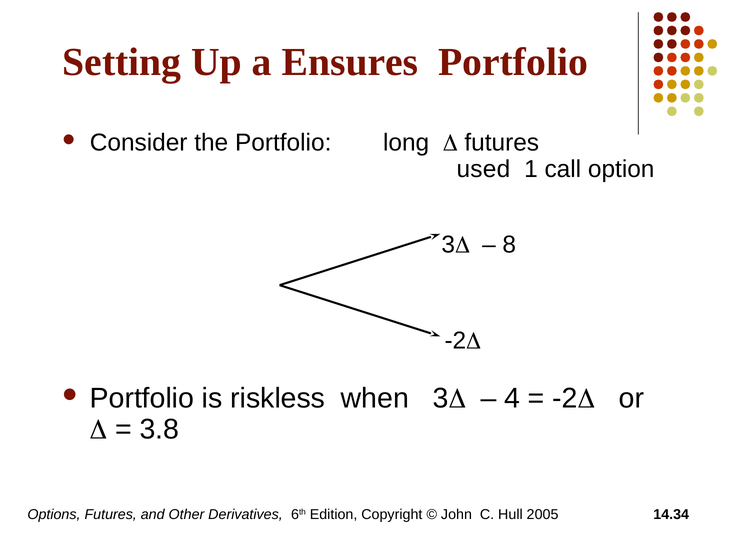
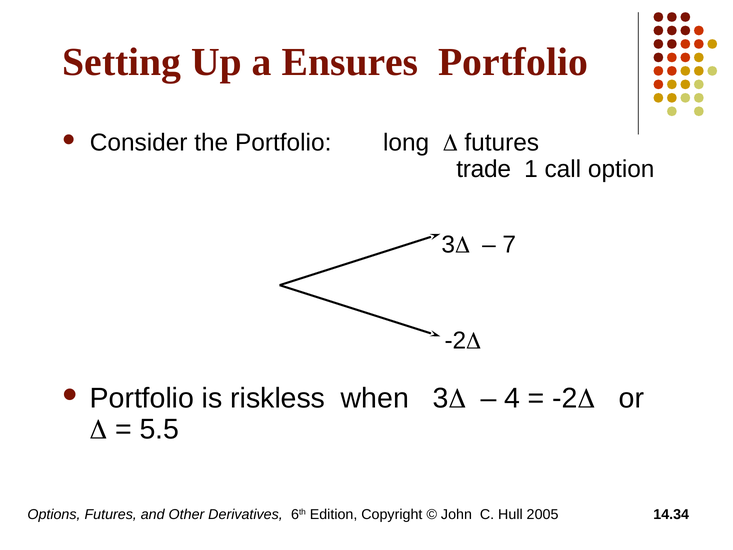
used: used -> trade (484, 169)
8: 8 -> 7 (509, 245)
3.8: 3.8 -> 5.5 (159, 429)
